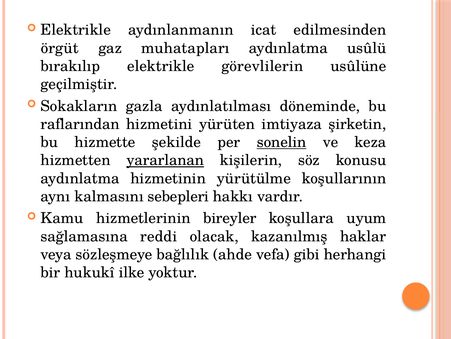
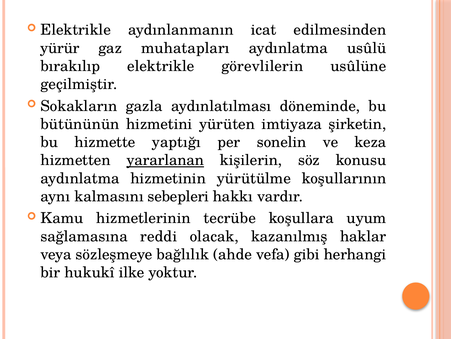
örgüt: örgüt -> yürür (60, 48)
raflarından: raflarından -> bütününün (80, 124)
şekilde: şekilde -> yaptığı (176, 142)
sonelin underline: present -> none (282, 142)
bireyler: bireyler -> tecrübe (230, 218)
